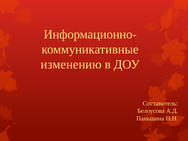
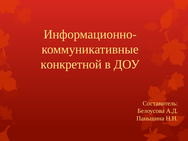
изменению: изменению -> конкретной (71, 64)
